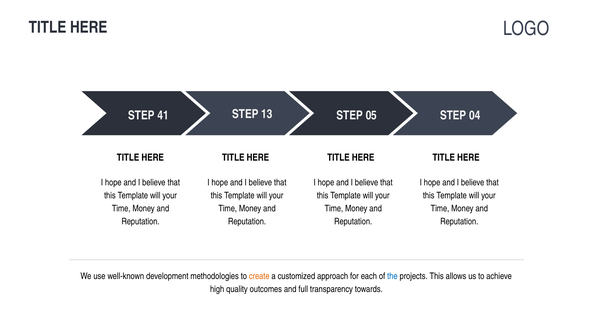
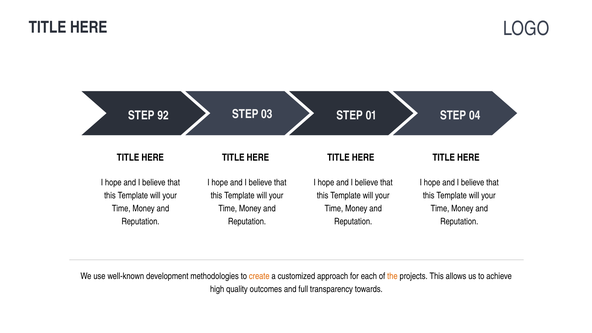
13: 13 -> 03 (267, 114)
41: 41 -> 92 (163, 115)
05: 05 -> 01 (371, 115)
the colour: blue -> orange (392, 276)
